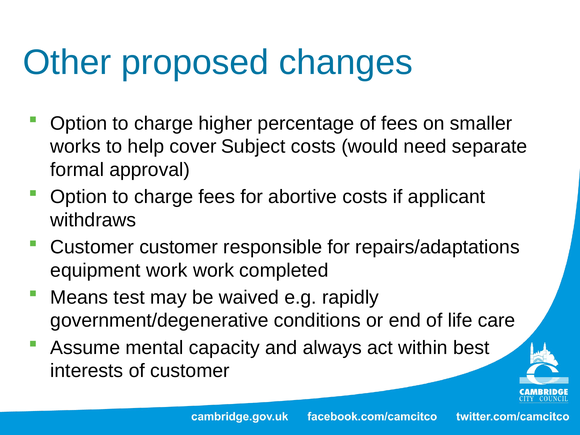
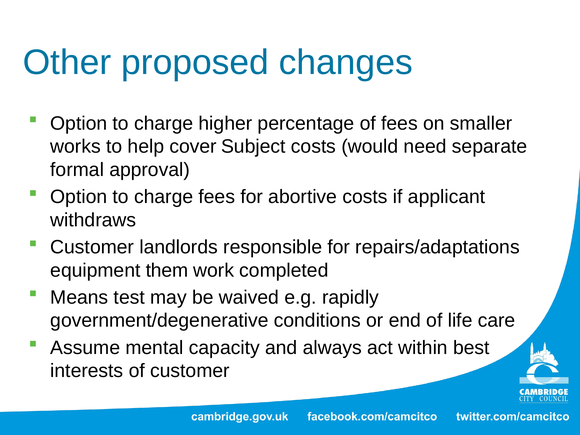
Customer customer: customer -> landlords (179, 247)
equipment work: work -> them (167, 270)
